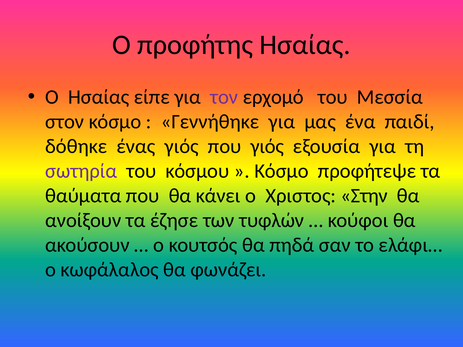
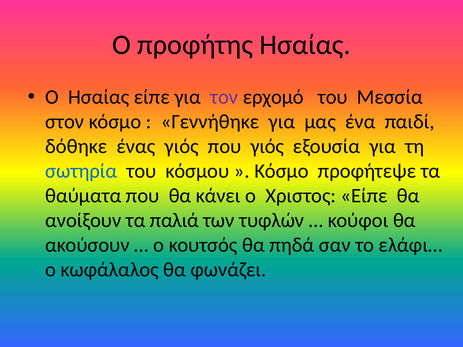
σωτηρία colour: purple -> blue (81, 171)
Χριστος Στην: Στην -> Είπε (364, 196)
έζησε: έζησε -> παλιά (174, 221)
